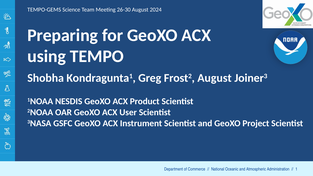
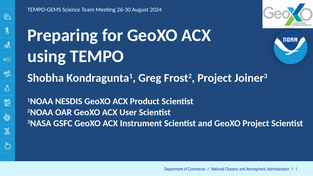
Frost2 August: August -> Project (215, 78)
